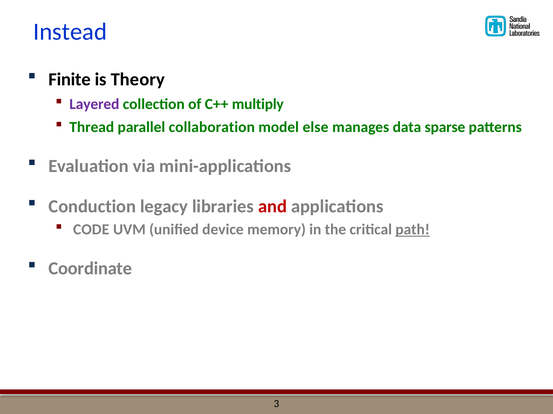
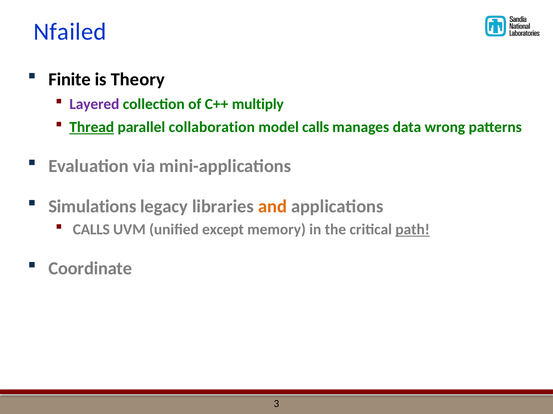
Instead: Instead -> Nfailed (70, 32)
Thread underline: none -> present (92, 127)
model else: else -> calls (316, 127)
sparse: sparse -> wrong (445, 127)
Conduction: Conduction -> Simulations (92, 207)
and colour: red -> orange (272, 207)
CODE: CODE -> CALLS (91, 230)
device: device -> except (223, 230)
